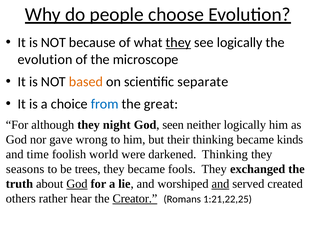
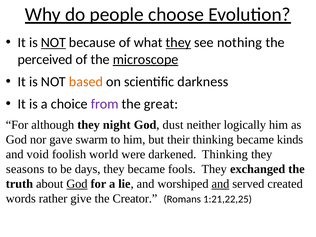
NOT underline: none -> present (53, 43)
see logically: logically -> nothing (240, 43)
evolution: evolution -> perceived (45, 59)
microscope underline: none -> present (146, 59)
separate: separate -> darkness (203, 82)
from colour: blue -> purple (105, 104)
seen: seen -> dust (173, 125)
wrong: wrong -> swarm (92, 140)
time: time -> void (38, 154)
trees: trees -> days (88, 169)
others: others -> words (21, 199)
hear: hear -> give (81, 199)
Creator underline: present -> none (135, 199)
